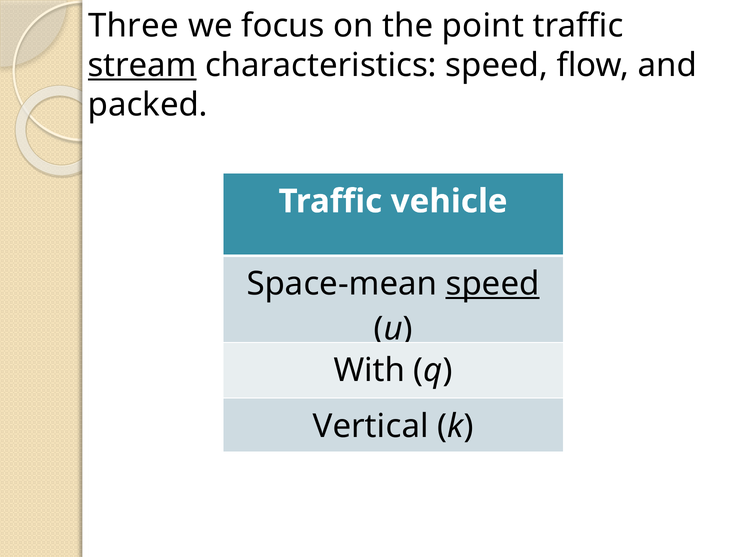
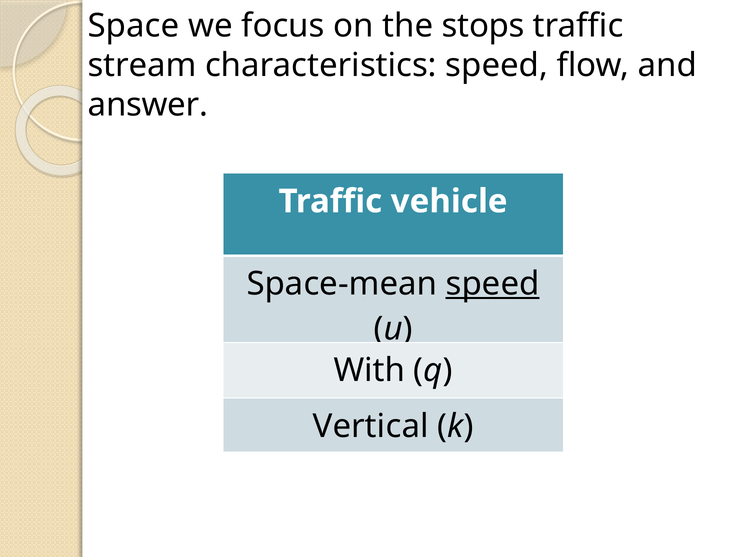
Three: Three -> Space (134, 26)
point: point -> stops (483, 26)
stream underline: present -> none (142, 65)
packed: packed -> answer (148, 105)
